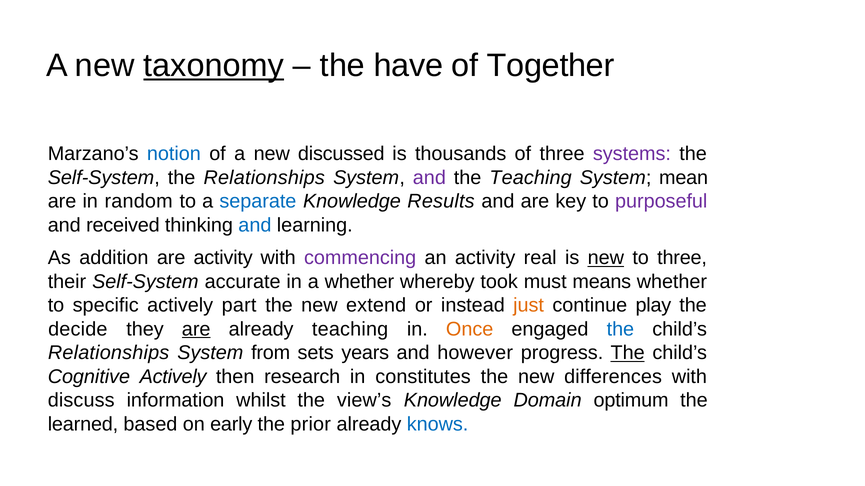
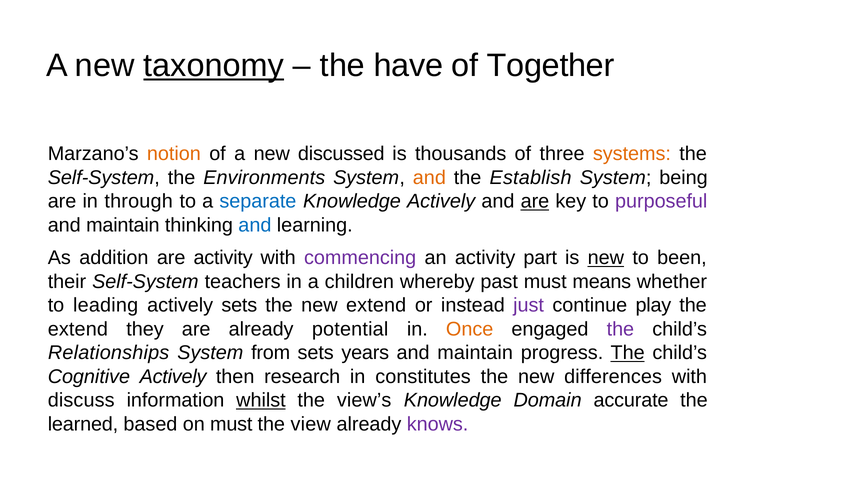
notion colour: blue -> orange (174, 154)
systems colour: purple -> orange (632, 154)
the Relationships: Relationships -> Environments (264, 178)
and colour: purple -> orange (429, 178)
the Teaching: Teaching -> Establish (531, 178)
mean: mean -> being (684, 178)
random: random -> through (139, 202)
Knowledge Results: Results -> Actively (441, 202)
are underline: none -> present (535, 202)
received: received -> maintain (123, 225)
real: real -> part (540, 258)
to three: three -> been (682, 258)
accurate: accurate -> teachers (243, 282)
a whether: whether -> children (359, 282)
took: took -> past (499, 282)
specific: specific -> leading (106, 306)
actively part: part -> sets (239, 306)
just colour: orange -> purple (529, 306)
decide: decide -> extend (78, 329)
are underline: present -> none (196, 329)
already teaching: teaching -> potential (350, 329)
the colour: blue -> purple (620, 329)
however: however -> maintain (475, 353)
whilst underline: none -> present (261, 401)
optimum: optimum -> accurate (631, 401)
on early: early -> must (231, 425)
prior: prior -> view (311, 425)
knows colour: blue -> purple (438, 425)
